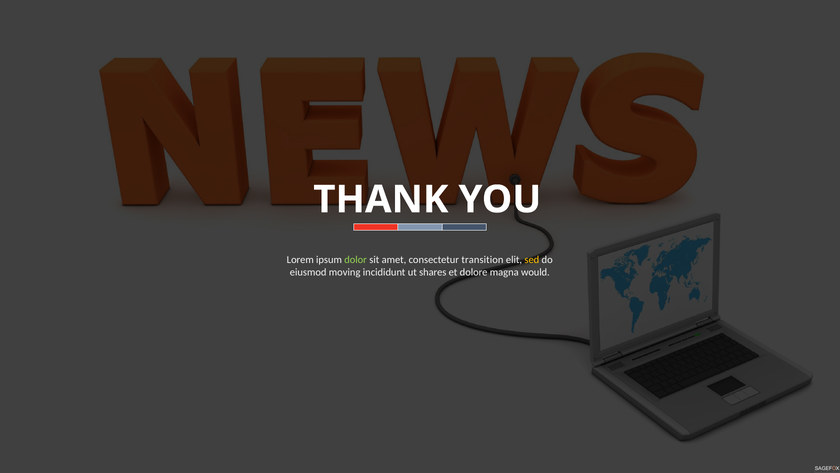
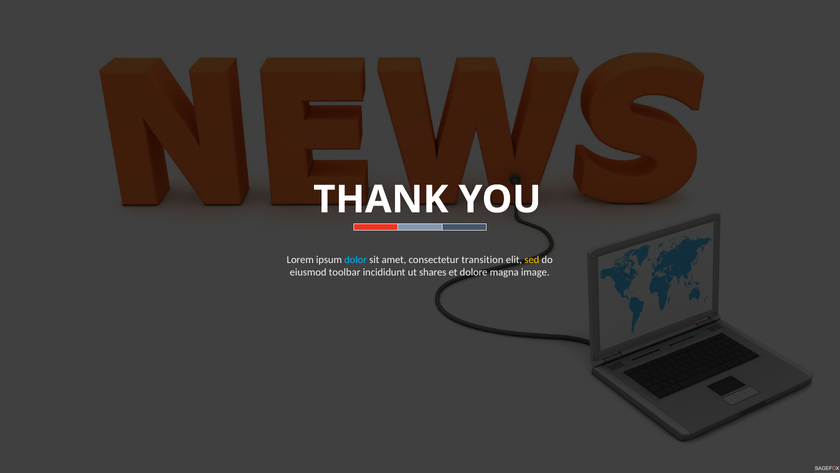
dolor colour: light green -> light blue (356, 259)
moving: moving -> toolbar (345, 272)
would: would -> image (535, 272)
